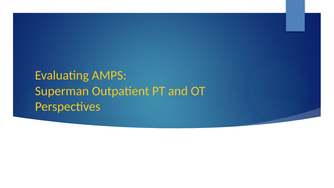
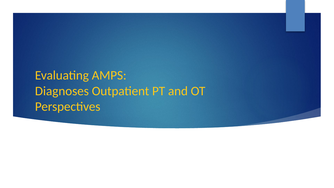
Superman: Superman -> Diagnoses (62, 91)
